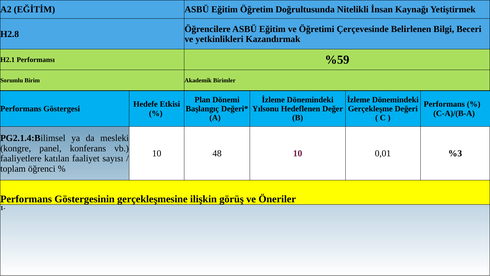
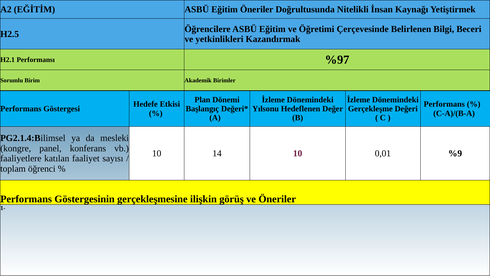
Eğitim Öğretim: Öğretim -> Öneriler (257, 9)
H2.8: H2.8 -> H2.5 (10, 34)
%59: %59 -> %97 (337, 60)
48: 48 -> 14 (217, 153)
%3: %3 -> %9 (455, 153)
